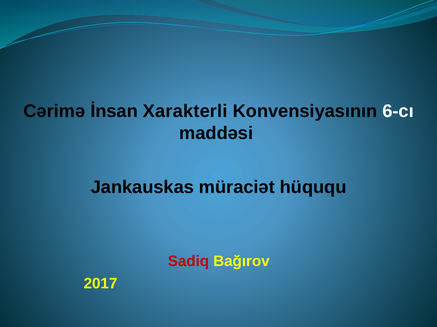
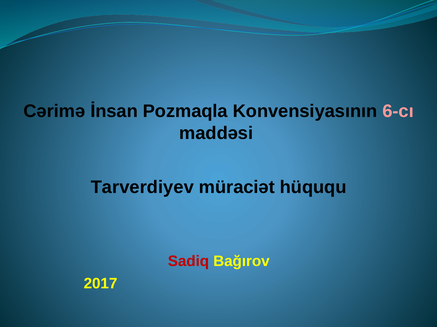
Xarakterli: Xarakterli -> Pozmaqla (185, 112)
6-cı colour: white -> pink (398, 112)
Jankauskas: Jankauskas -> Tarverdiyev (142, 188)
